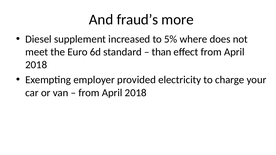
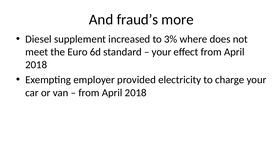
5%: 5% -> 3% (171, 39)
than: than -> your (162, 52)
